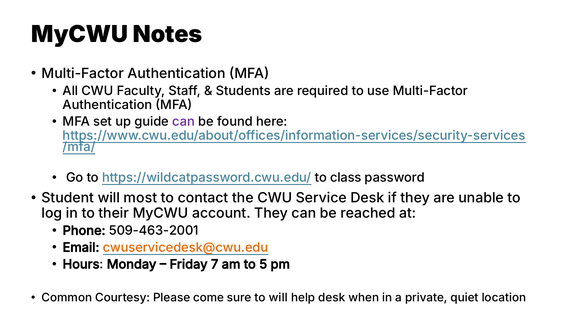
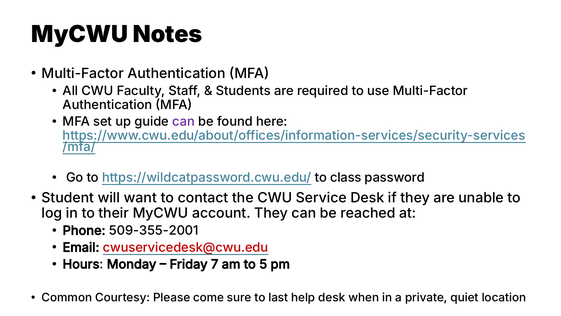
most: most -> want (140, 198)
509-463-2001: 509-463-2001 -> 509-355-2001 (154, 230)
cwuservicedesk@cwu.edu colour: orange -> red (186, 247)
to will: will -> last (278, 297)
